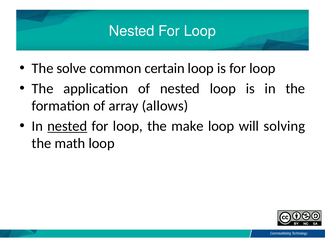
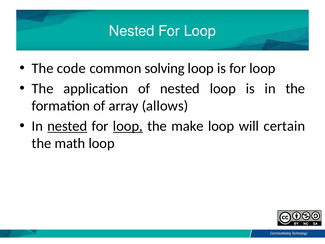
solve: solve -> code (71, 68)
certain: certain -> solving (165, 68)
loop underline: none -> present (128, 126)
solving: solving -> certain (284, 126)
